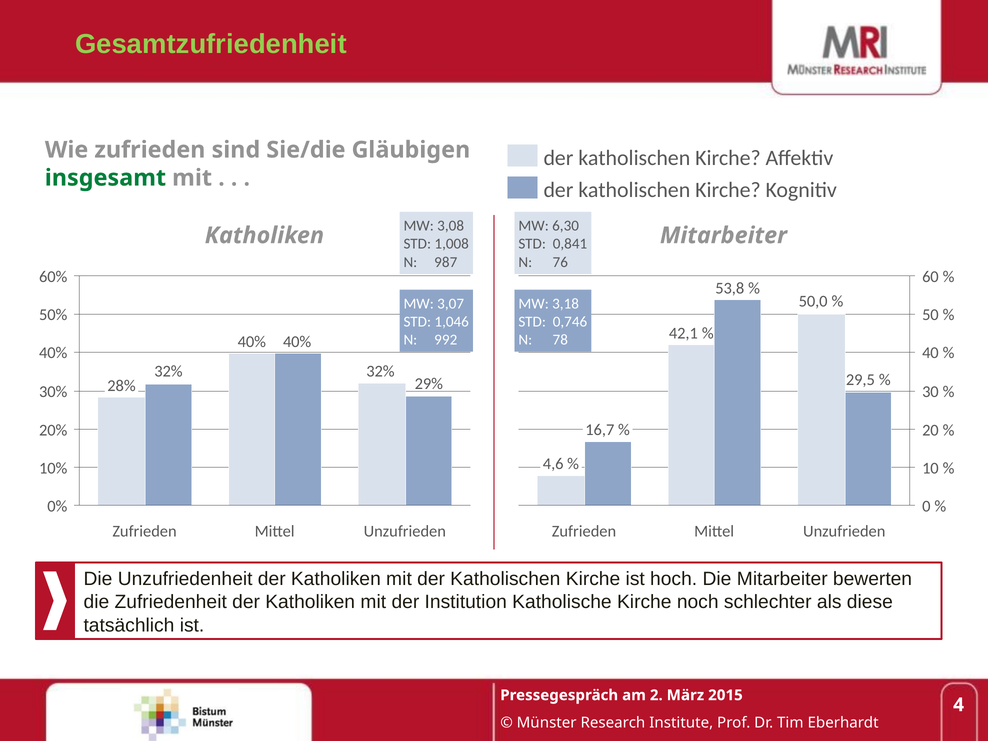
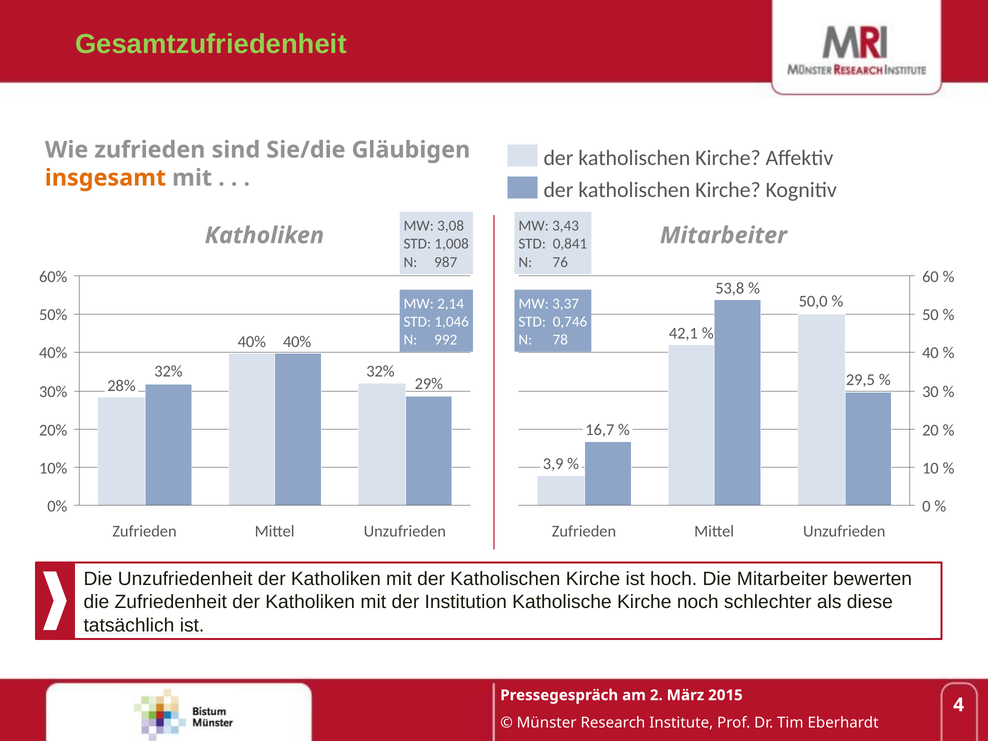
insgesamt colour: green -> orange (105, 178)
6,30: 6,30 -> 3,43 (566, 226)
3,07: 3,07 -> 2,14 (451, 304)
3,18: 3,18 -> 3,37 (566, 304)
4,6: 4,6 -> 3,9 (553, 464)
